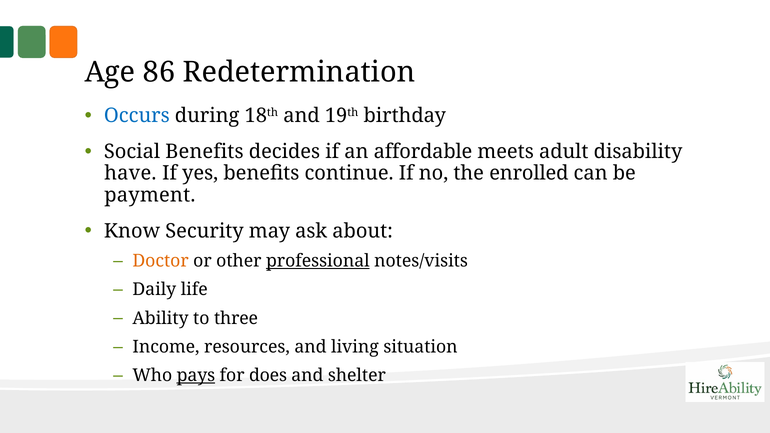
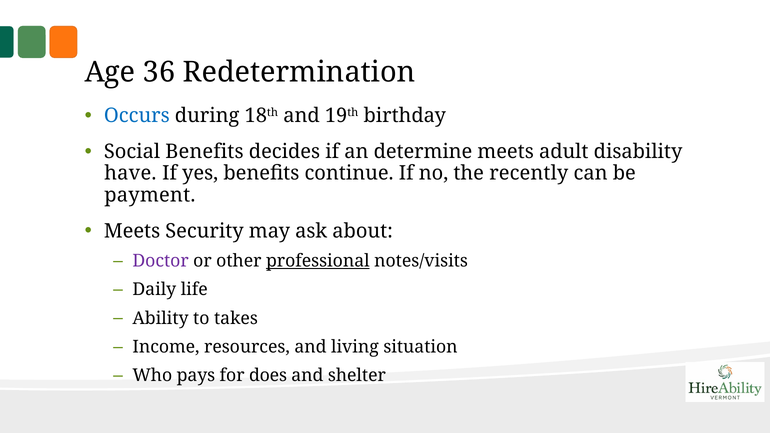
86: 86 -> 36 (159, 72)
affordable: affordable -> determine (423, 152)
enrolled: enrolled -> recently (529, 173)
Know: Know -> Meets (132, 231)
Doctor colour: orange -> purple (161, 261)
three: three -> takes (236, 318)
pays underline: present -> none (196, 376)
